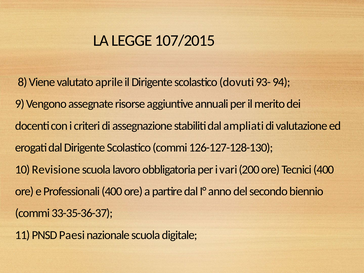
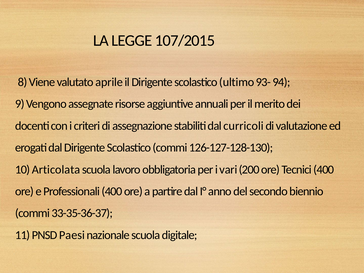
dovuti: dovuti -> ultimo (237, 82)
ampliati: ampliati -> curricoli (244, 126)
Revisione: Revisione -> Articolata (56, 169)
